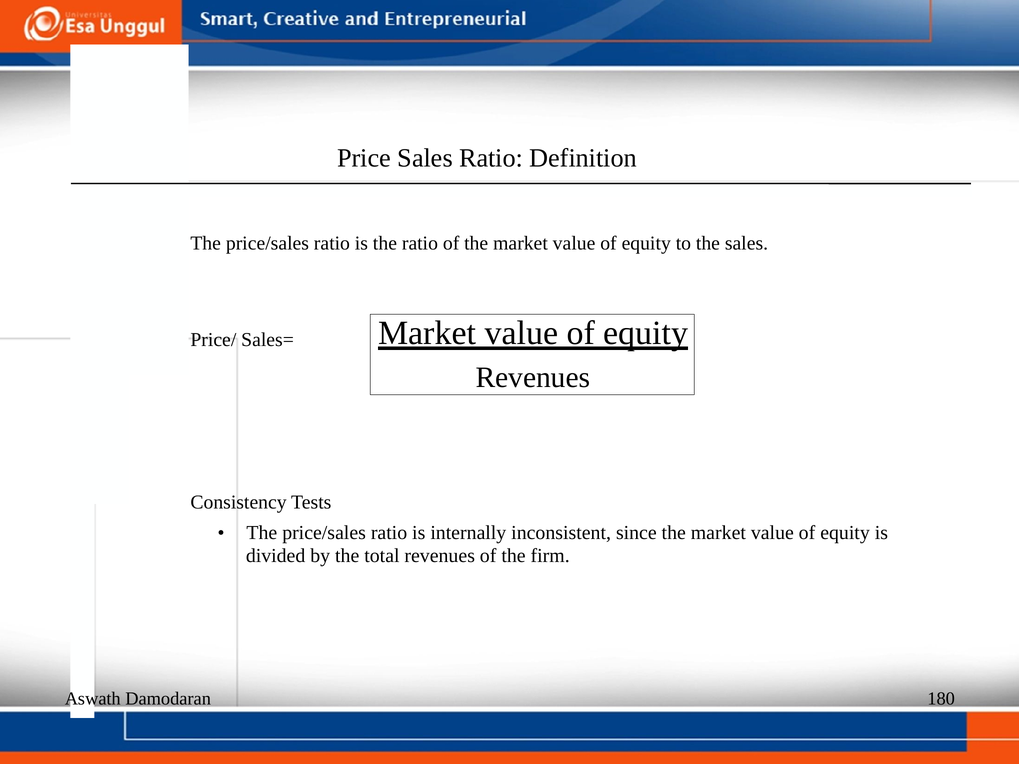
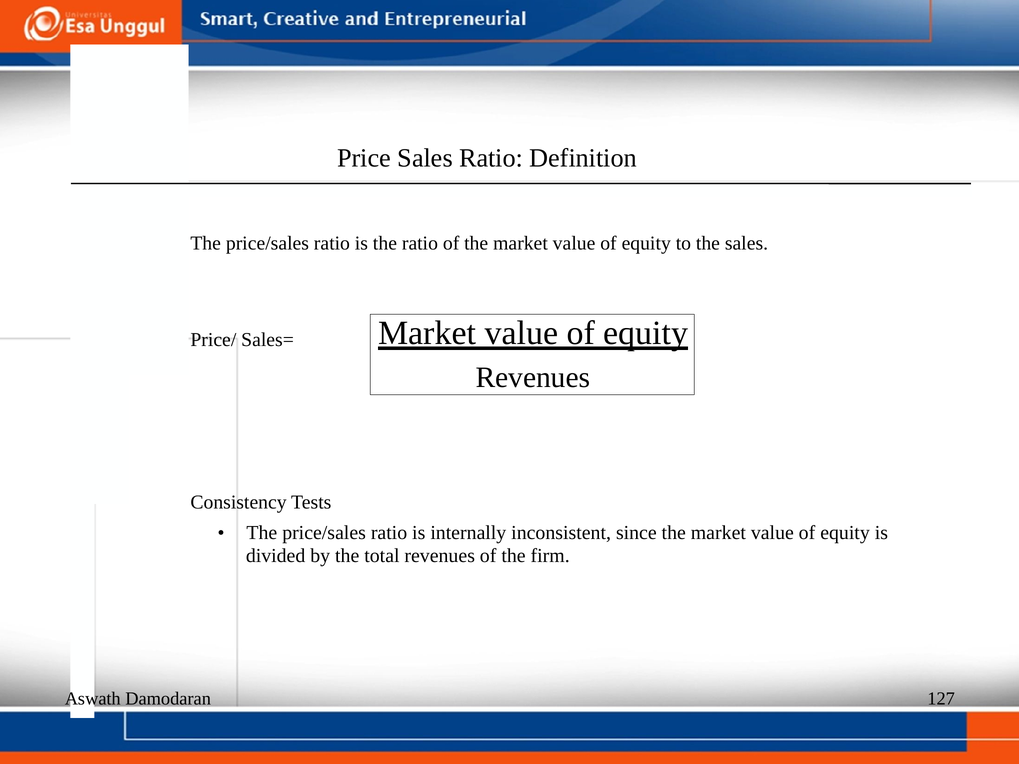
180: 180 -> 127 (941, 699)
